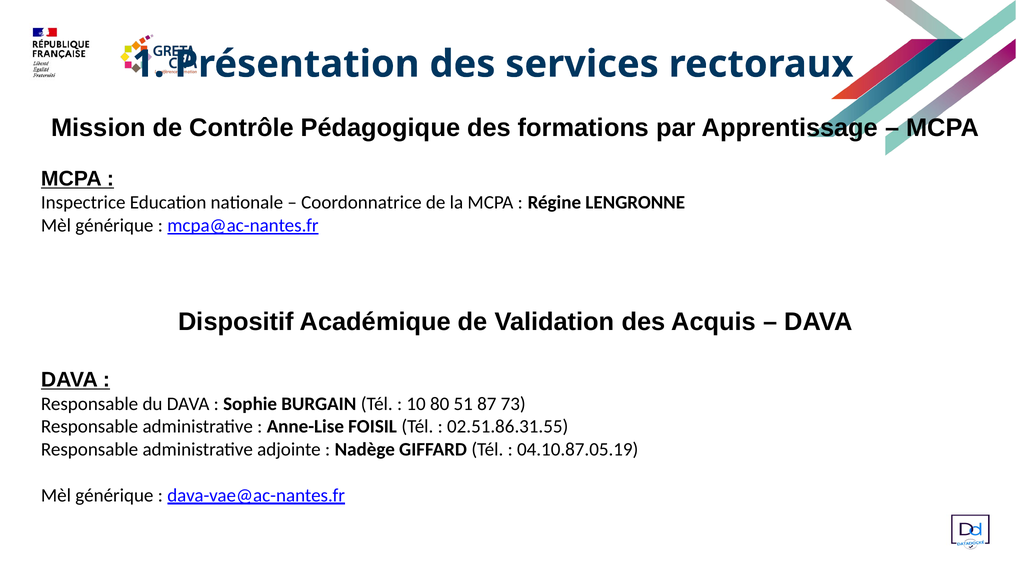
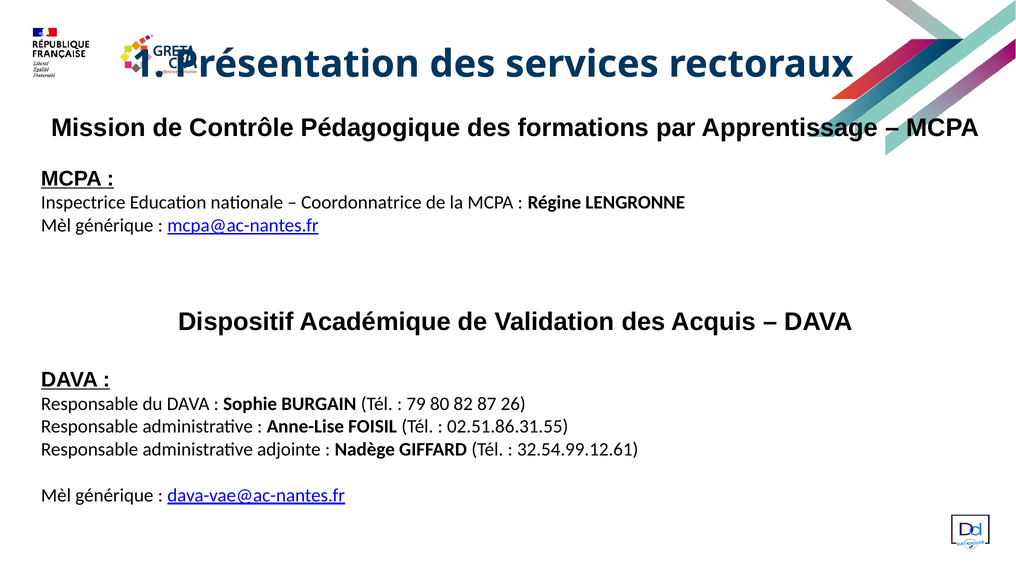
10: 10 -> 79 (416, 403)
51: 51 -> 82 (463, 403)
73: 73 -> 26 (513, 403)
04.10.87.05.19: 04.10.87.05.19 -> 32.54.99.12.61 (578, 449)
